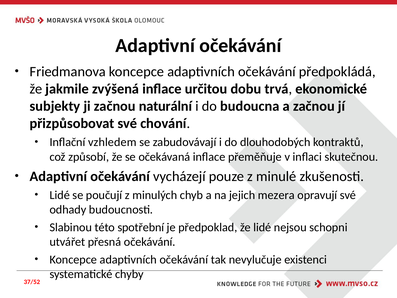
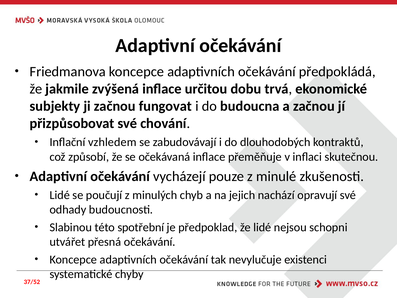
naturální: naturální -> fungovat (165, 106)
mezera: mezera -> nachází (276, 195)
